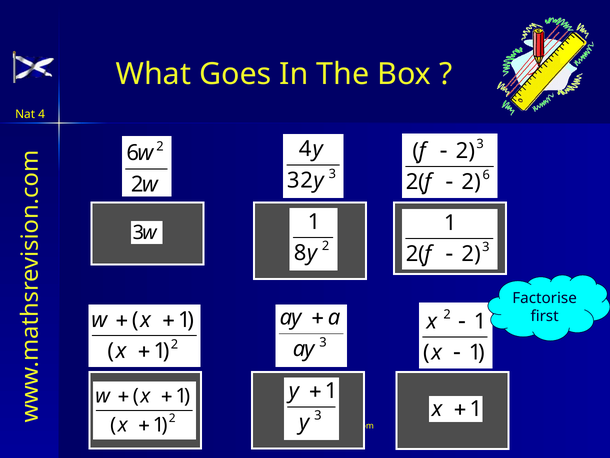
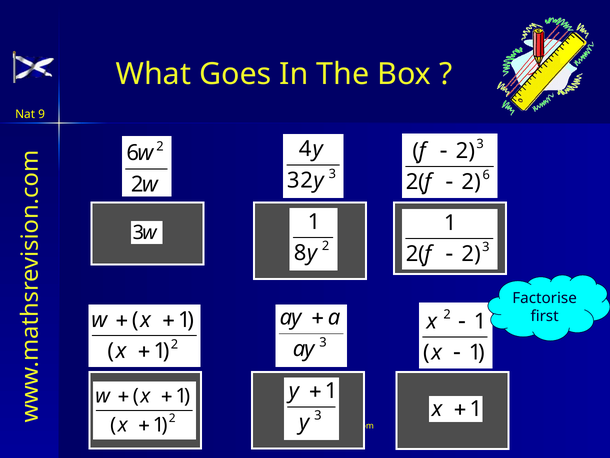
Nat 4: 4 -> 9 (42, 114)
